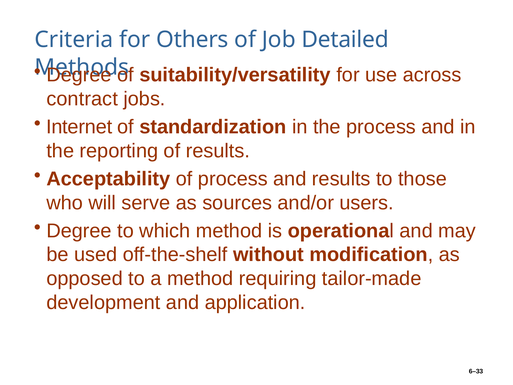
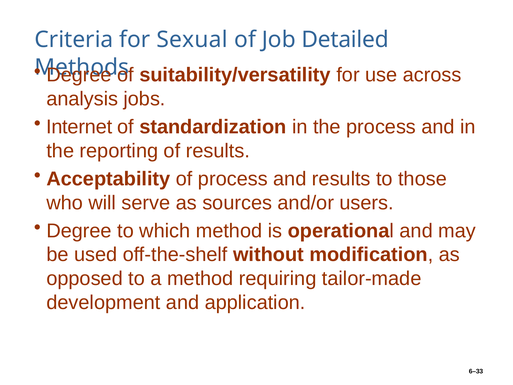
Others: Others -> Sexual (192, 40)
contract: contract -> analysis (82, 99)
